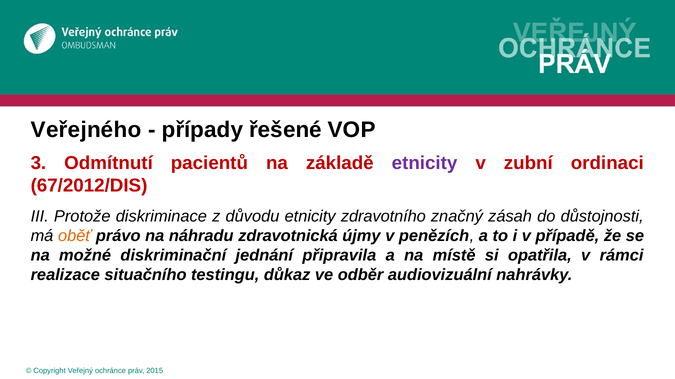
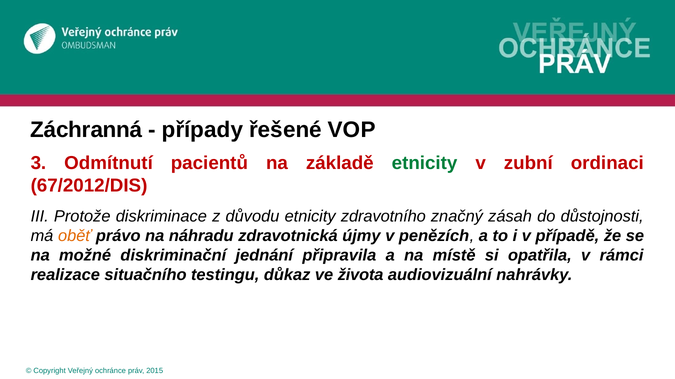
Veřejného: Veřejného -> Záchranná (86, 130)
etnicity colour: purple -> green (425, 163)
odběr: odběr -> života (361, 276)
